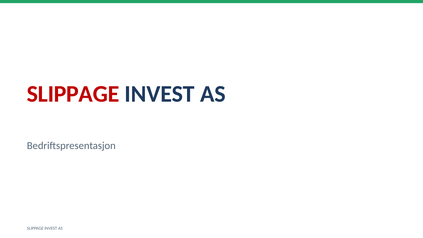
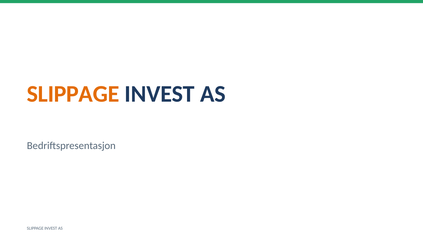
SLIPPAGE colour: red -> orange (73, 94)
